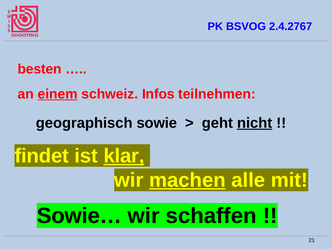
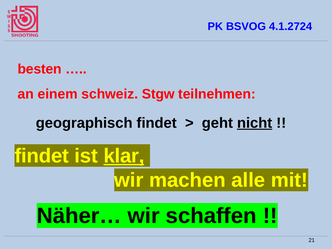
2.4.2767: 2.4.2767 -> 4.1.2724 (291, 26)
einem underline: present -> none (58, 94)
Infos: Infos -> Stgw (158, 94)
geographisch sowie: sowie -> findet (157, 123)
machen underline: present -> none (187, 180)
Sowie…: Sowie… -> Näher… (79, 216)
